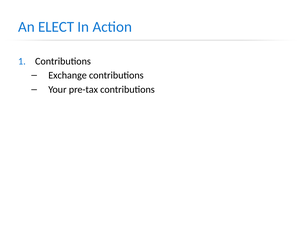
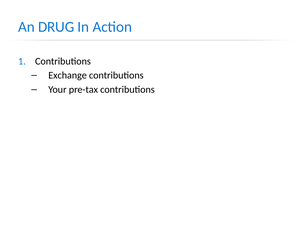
ELECT: ELECT -> DRUG (56, 27)
